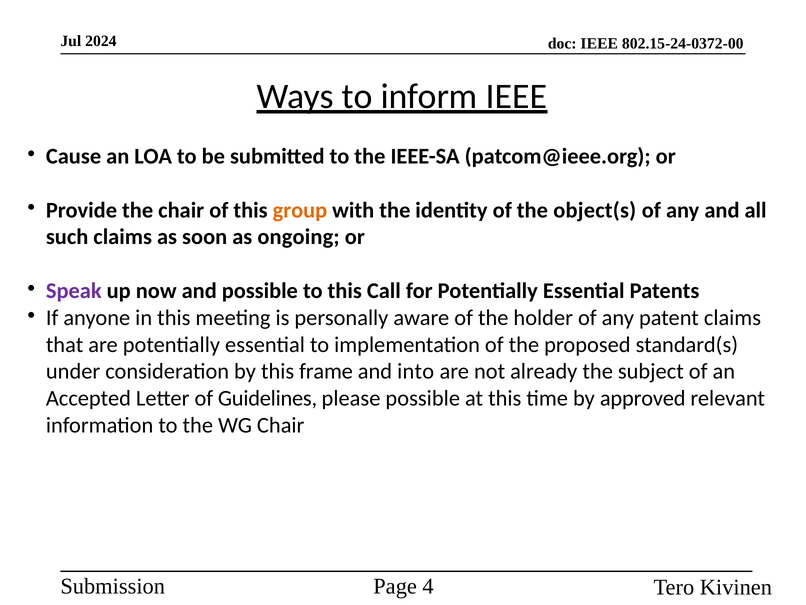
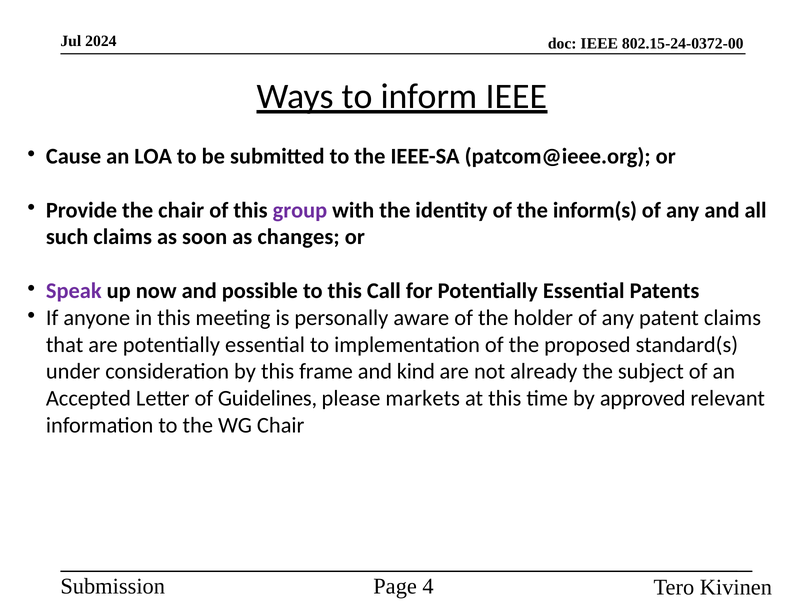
group colour: orange -> purple (300, 210)
object(s: object(s -> inform(s (595, 210)
ongoing: ongoing -> changes (299, 237)
into: into -> kind (416, 371)
please possible: possible -> markets (423, 398)
